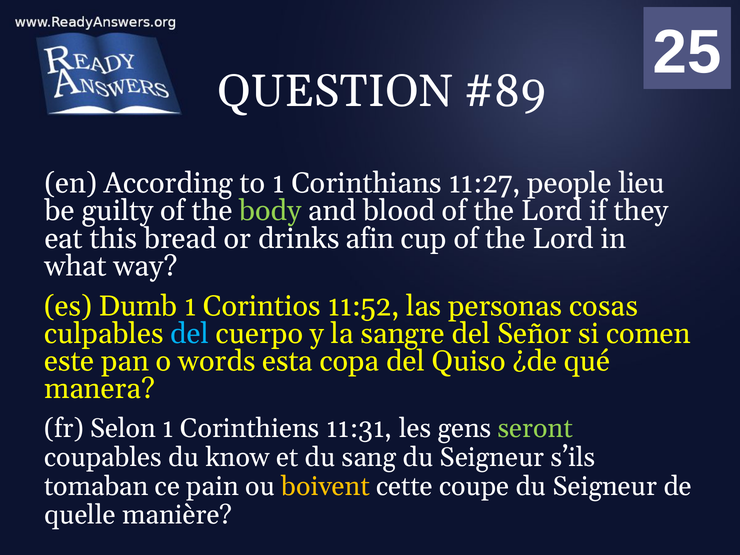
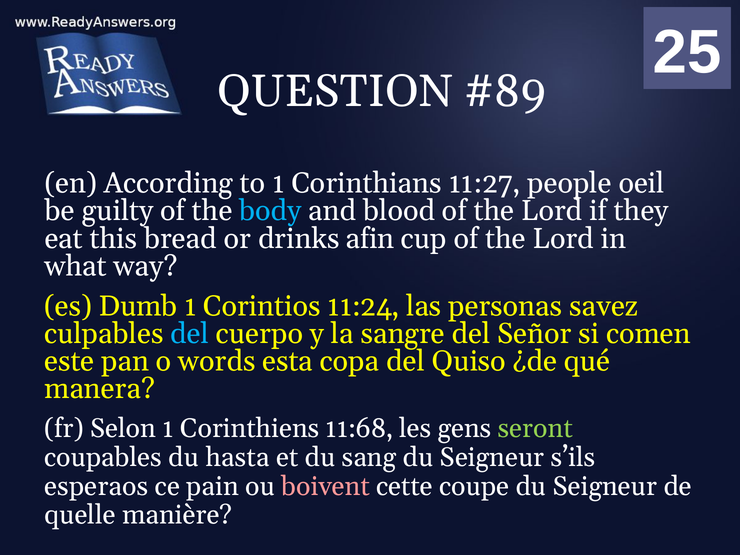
lieu: lieu -> oeil (642, 183)
body colour: light green -> light blue (270, 211)
11:52: 11:52 -> 11:24 (364, 306)
cosas: cosas -> savez (604, 306)
11:31: 11:31 -> 11:68 (359, 429)
know: know -> hasta (238, 457)
tomaban: tomaban -> esperaos (96, 486)
boivent colour: yellow -> pink (326, 486)
